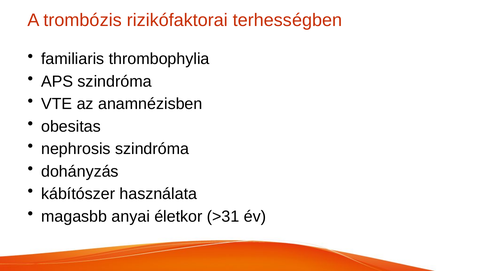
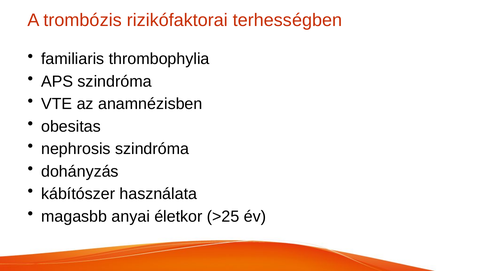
>31: >31 -> >25 (223, 216)
